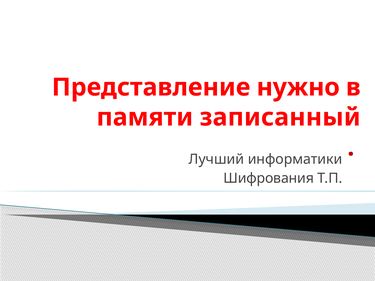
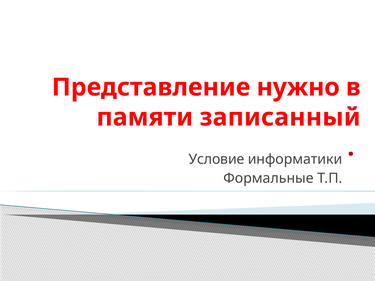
Лучший: Лучший -> Условие (216, 159)
Шифрования: Шифрования -> Формальные (269, 178)
